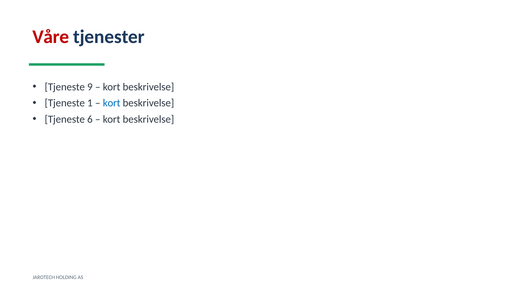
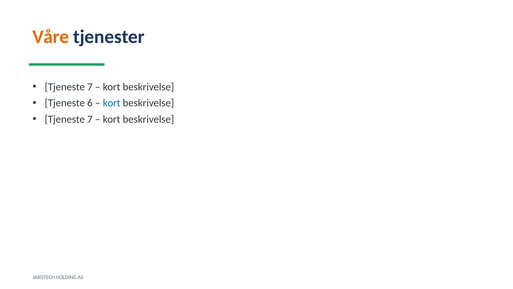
Våre colour: red -> orange (51, 37)
9: 9 -> 7 (90, 87)
1: 1 -> 6 (90, 103)
6: 6 -> 7 (90, 119)
